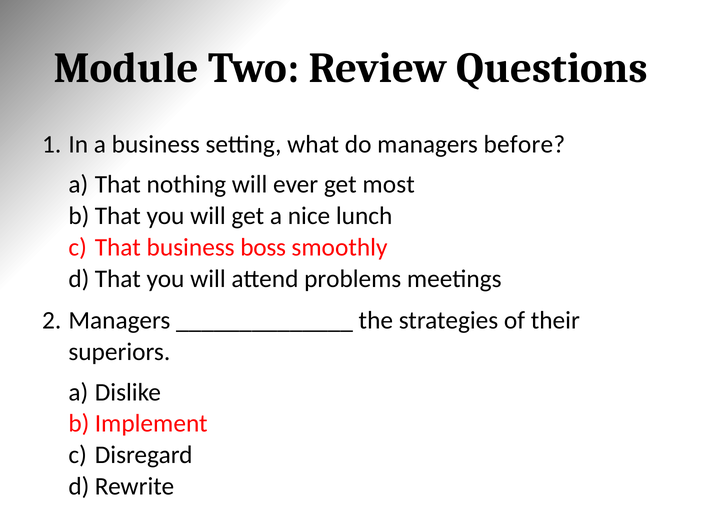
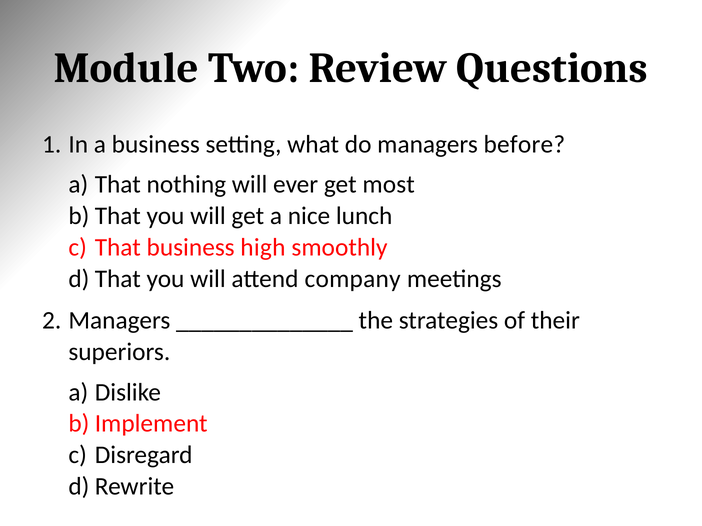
boss: boss -> high (263, 248)
problems: problems -> company (353, 279)
